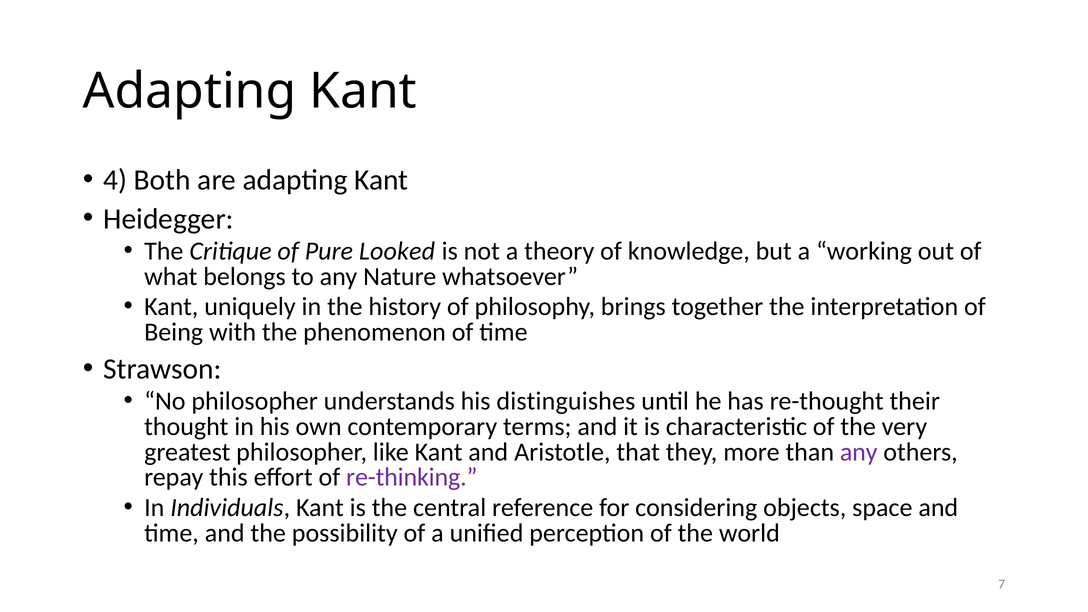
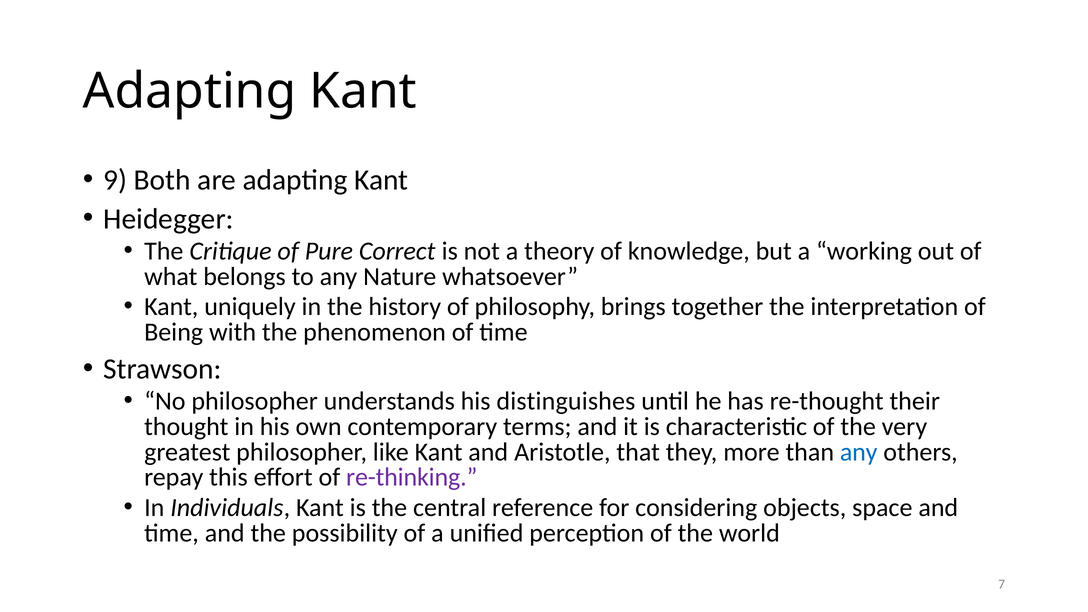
4: 4 -> 9 (115, 180)
Looked: Looked -> Correct (397, 251)
any colour: purple -> blue (859, 452)
